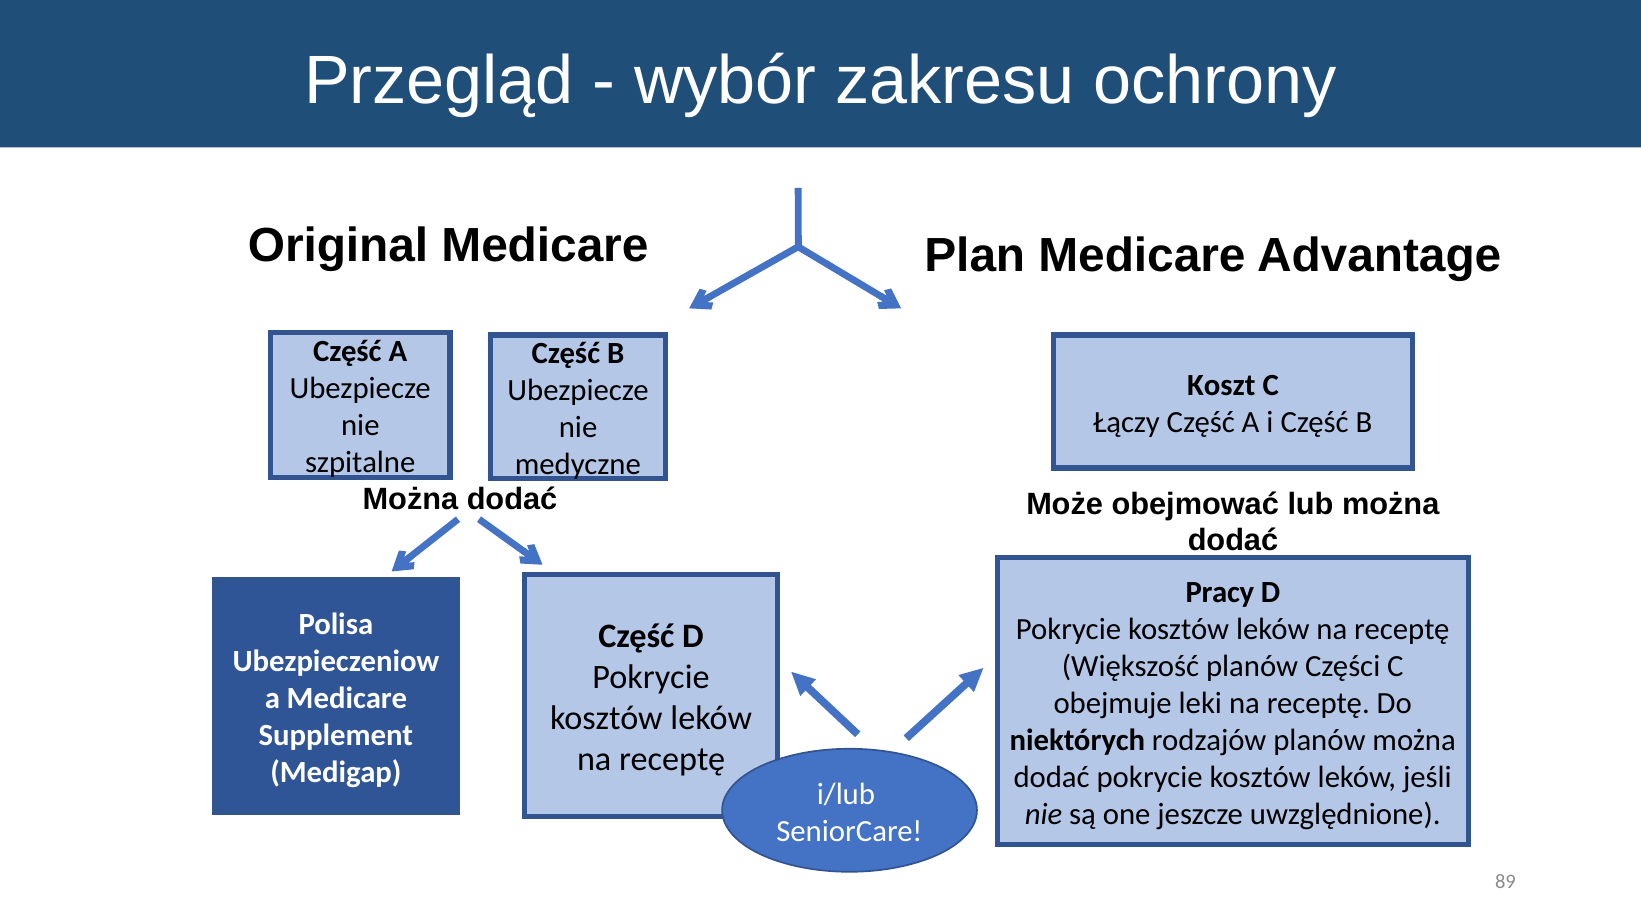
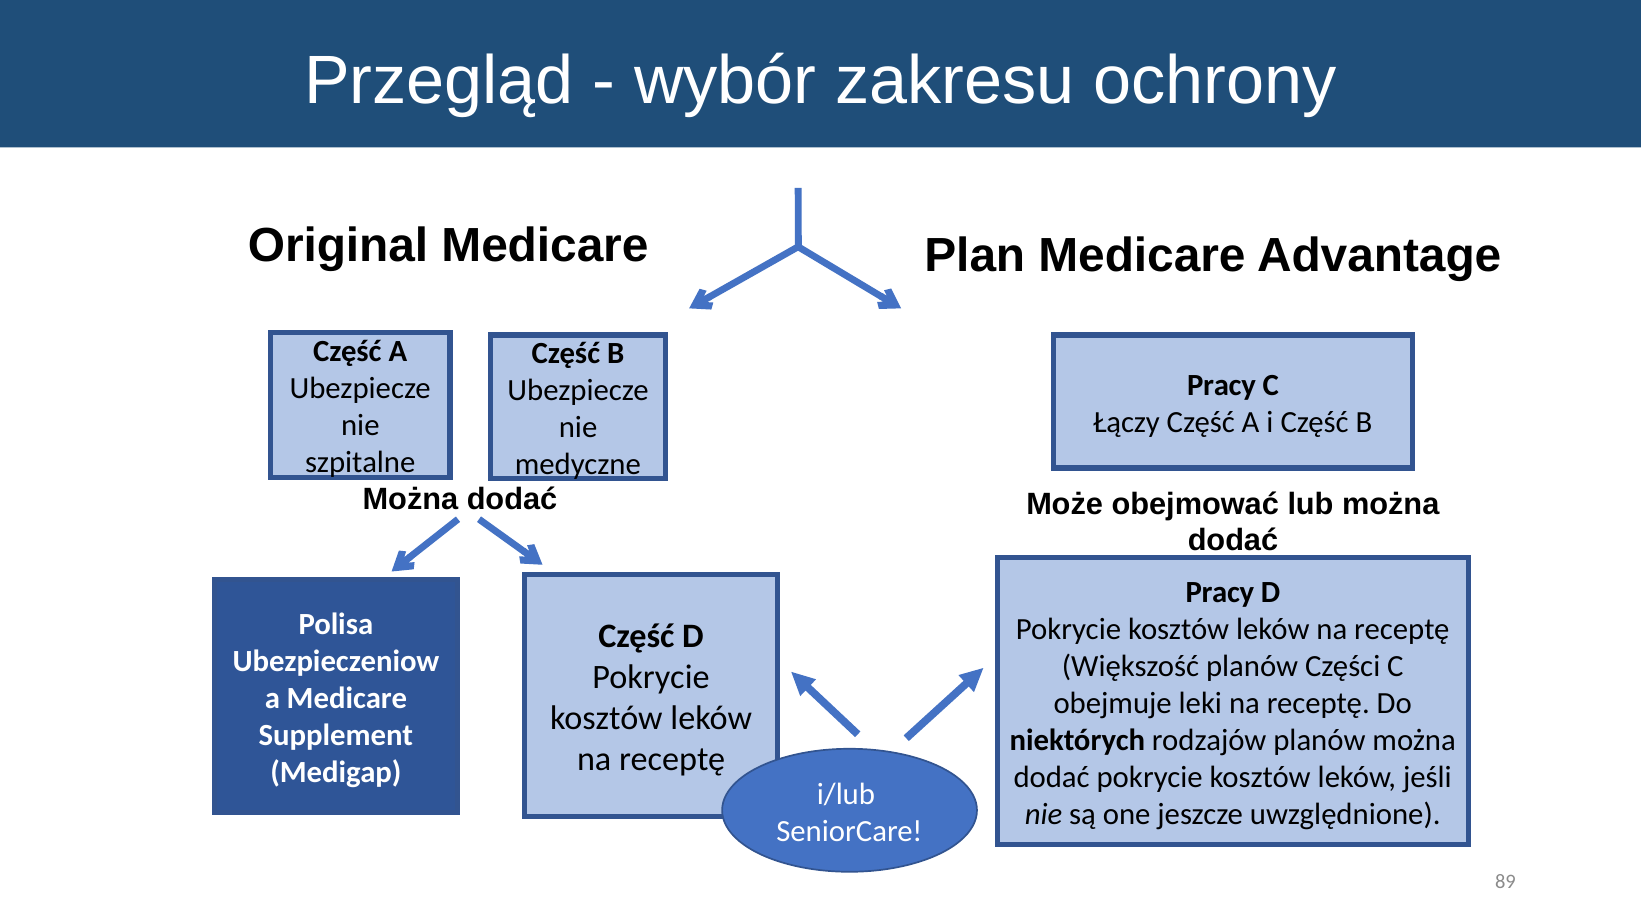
Koszt: Koszt -> Pracy (1221, 385)
